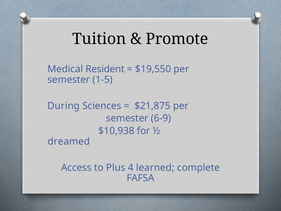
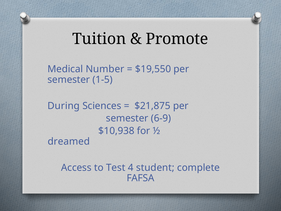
Resident: Resident -> Number (105, 69)
Plus: Plus -> Test (116, 167)
learned: learned -> student (155, 167)
